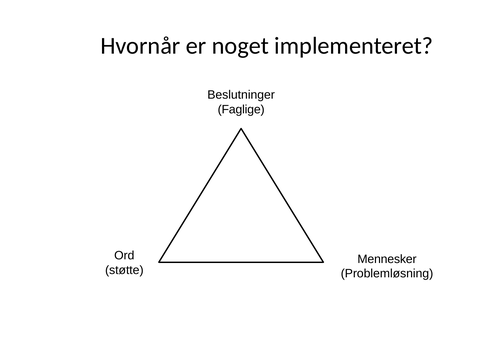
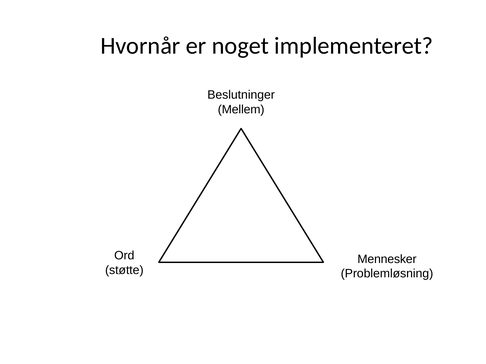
Faglige: Faglige -> Mellem (241, 110)
